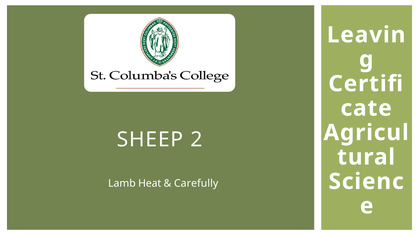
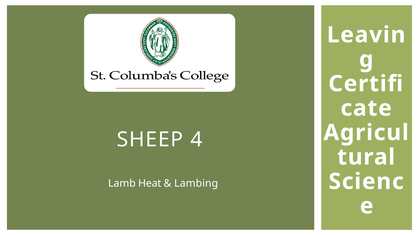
2: 2 -> 4 (196, 140)
Carefully: Carefully -> Lambing (196, 184)
